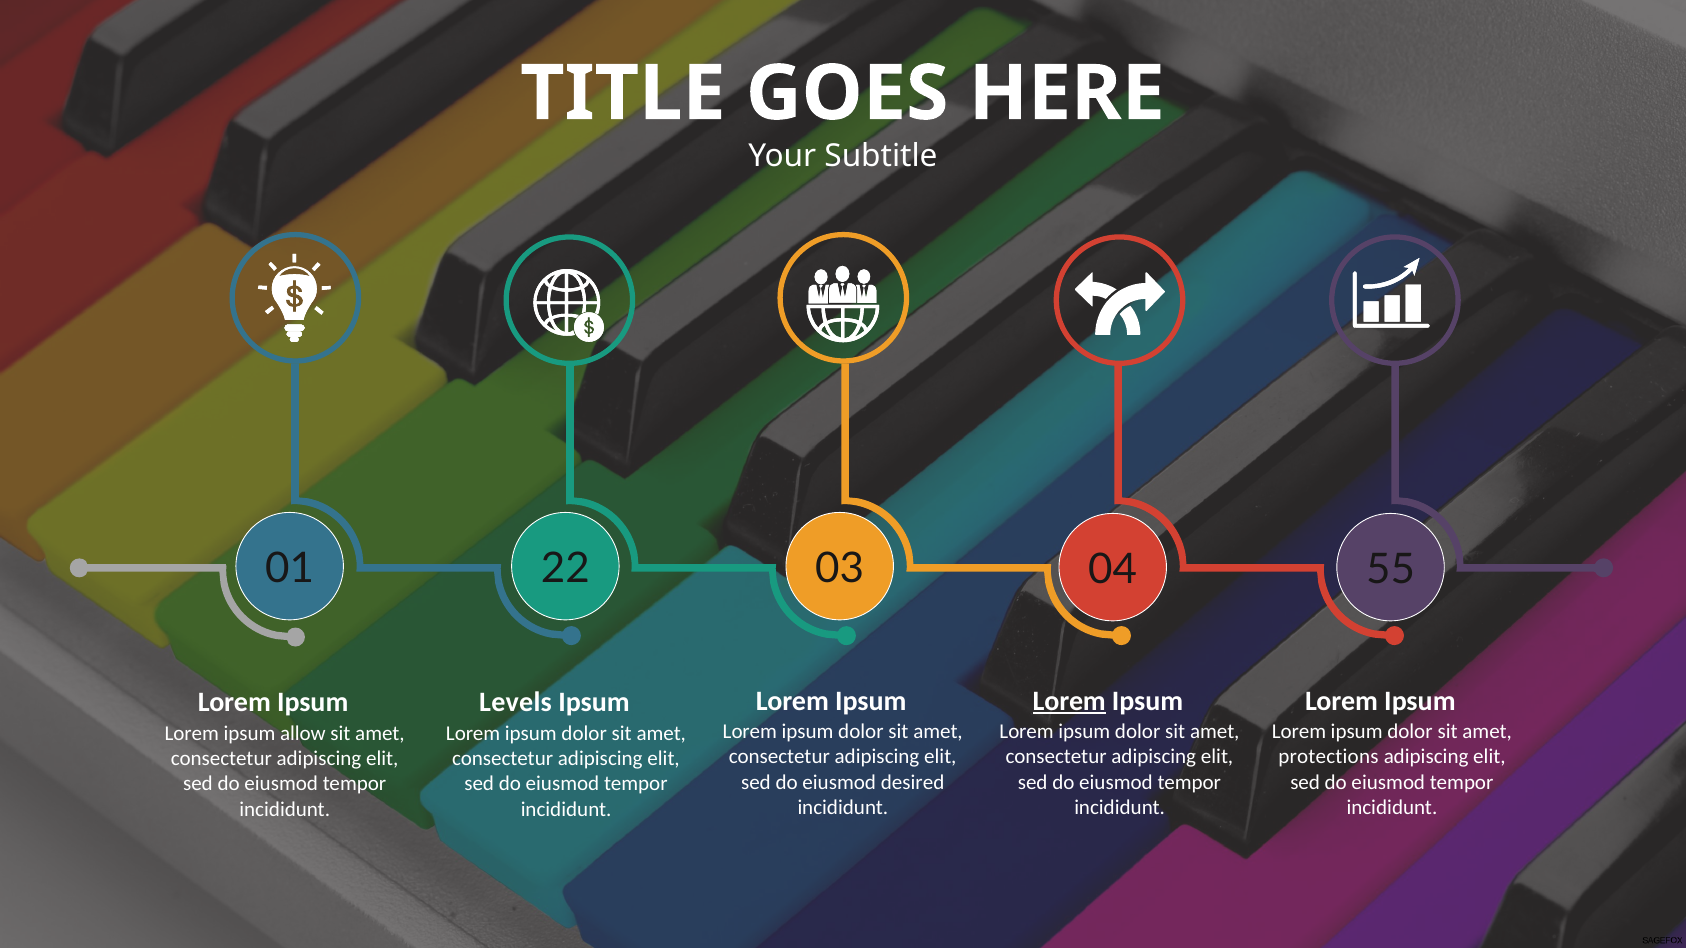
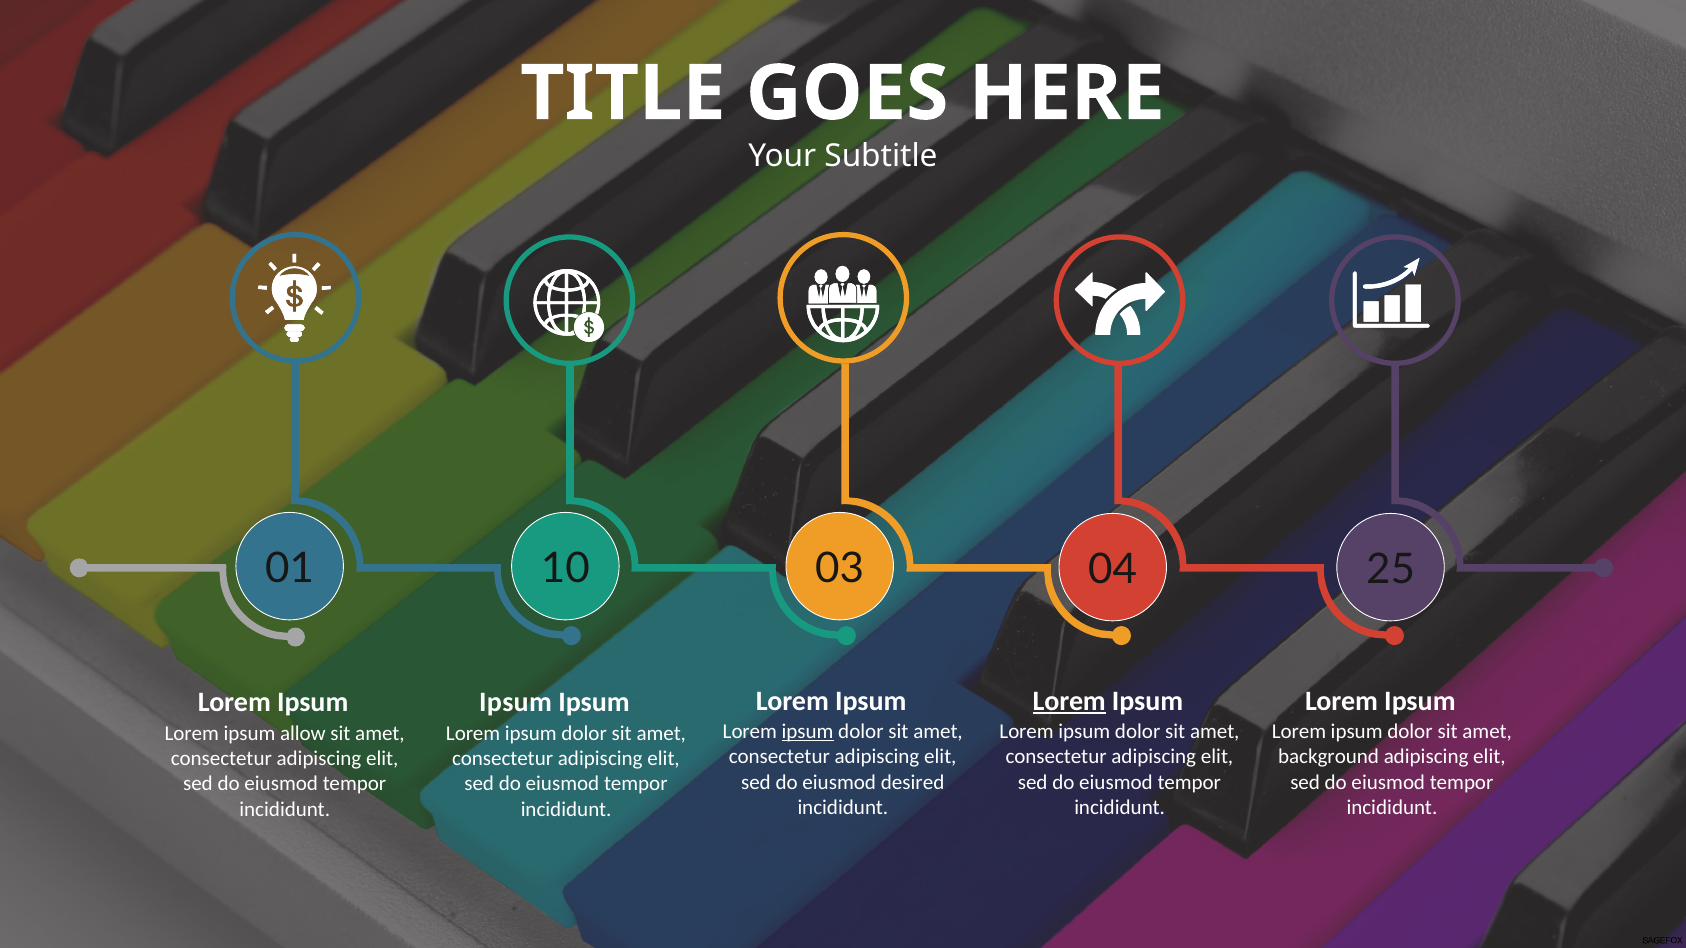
22: 22 -> 10 (565, 569)
55: 55 -> 25 (1391, 570)
Levels: Levels -> Ipsum (516, 703)
ipsum underline: none -> present (808, 732)
protections: protections -> background (1329, 757)
